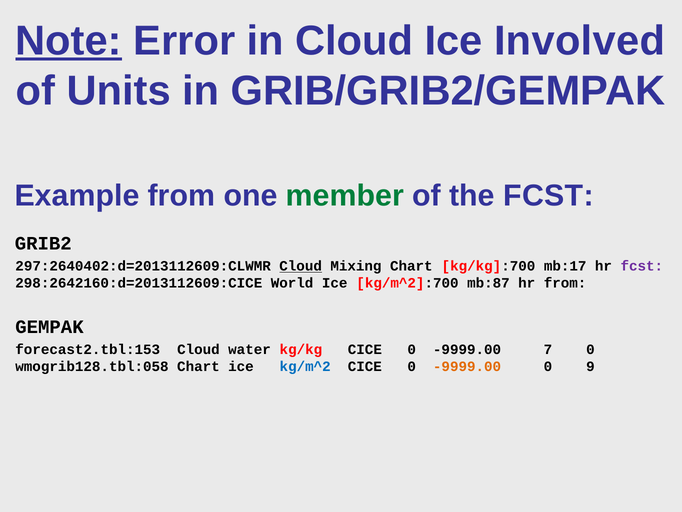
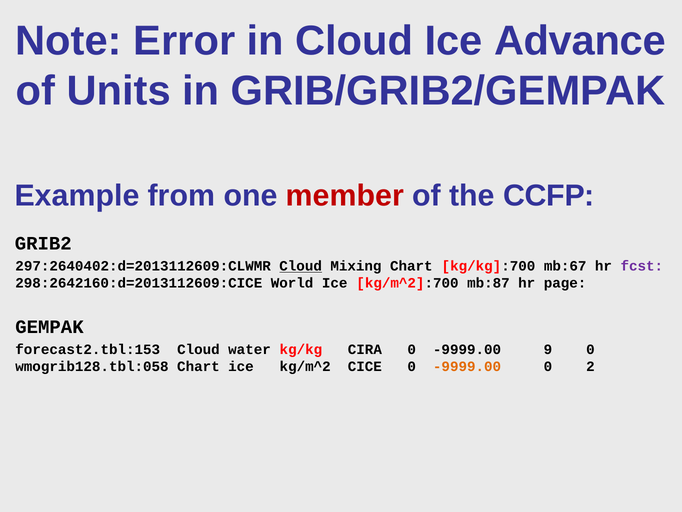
Note underline: present -> none (69, 41)
Involved: Involved -> Advance (580, 41)
member colour: green -> red (345, 196)
the FCST: FCST -> CCFP (549, 196)
mb:17: mb:17 -> mb:67 (565, 266)
hr from: from -> page (565, 283)
kg/kg CICE: CICE -> CIRA (365, 349)
7: 7 -> 9 (548, 349)
kg/m^2 colour: blue -> black (305, 366)
9: 9 -> 2 (591, 366)
